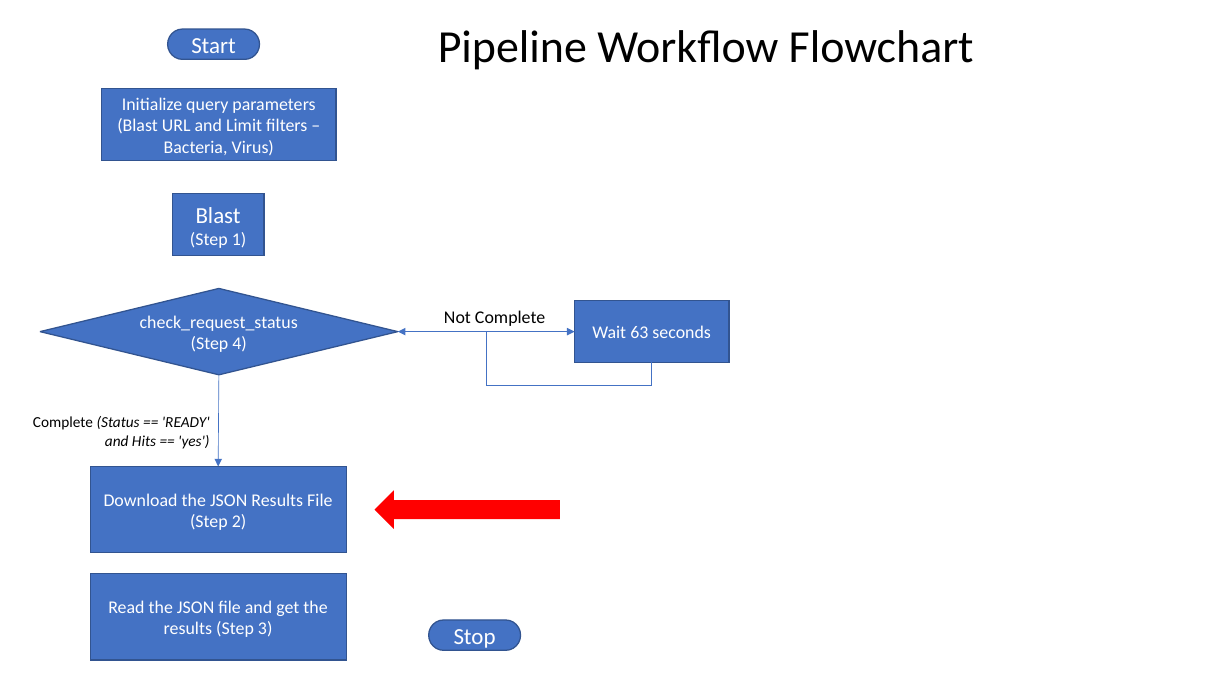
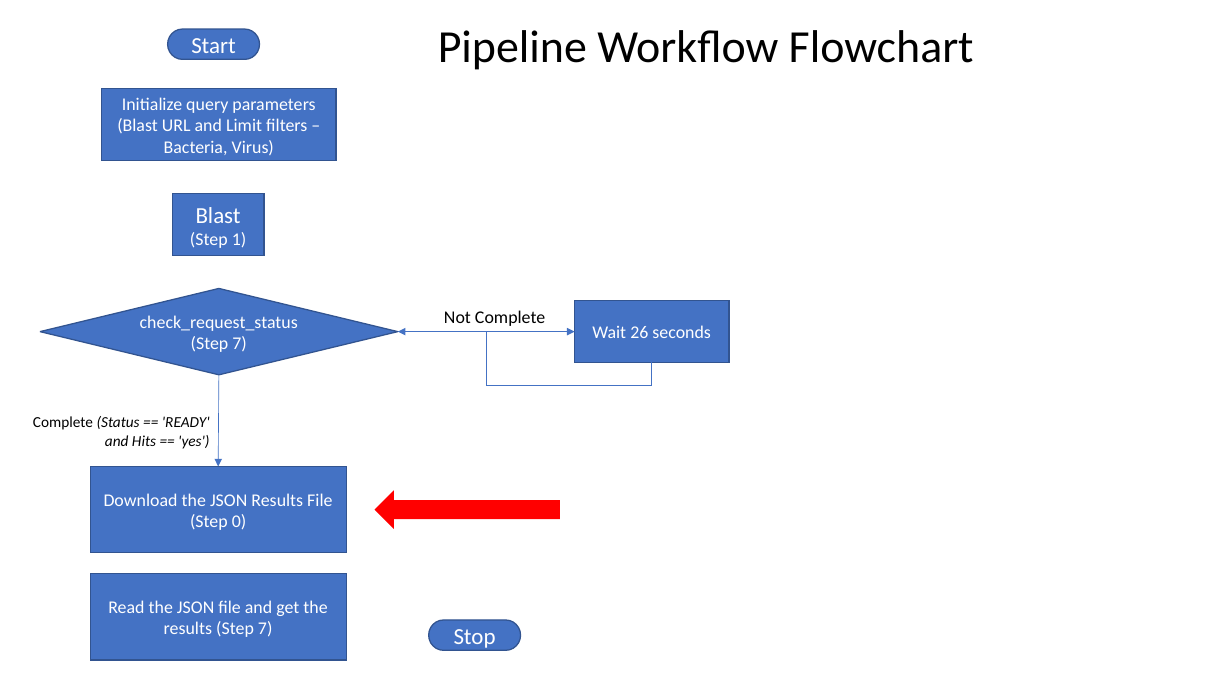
63: 63 -> 26 (639, 333)
4: 4 -> 7 (240, 344)
2: 2 -> 0 (239, 522)
results Step 3: 3 -> 7 (265, 629)
